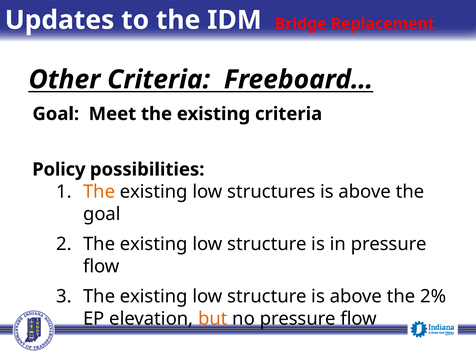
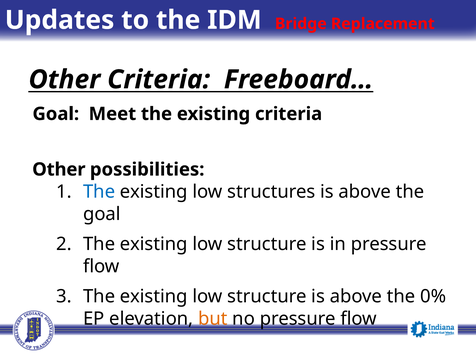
Policy: Policy -> Other (59, 169)
The colour: orange -> blue (99, 192)
2%: 2% -> 0% (433, 296)
